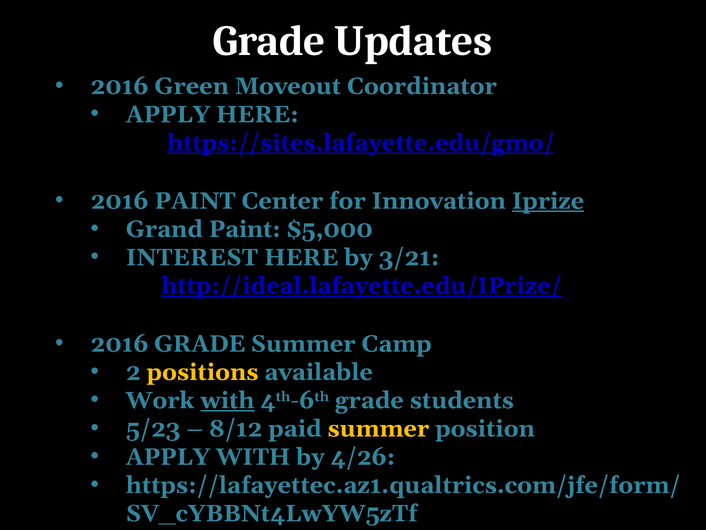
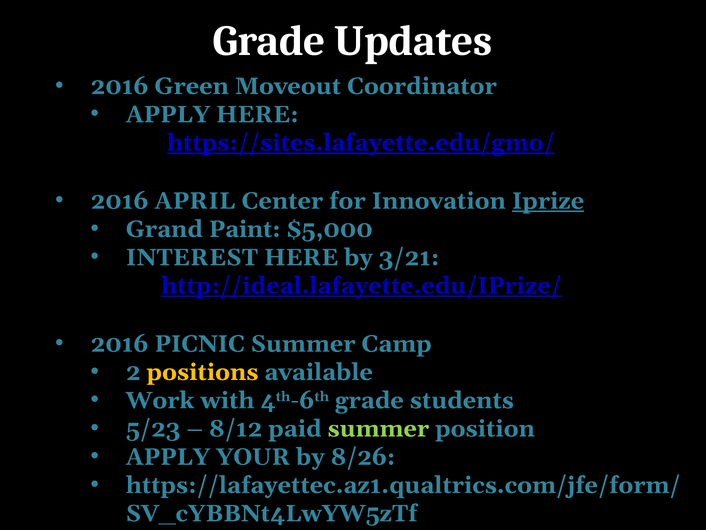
2016 PAINT: PAINT -> APRIL (195, 201)
2016 GRADE: GRADE -> PICNIC (200, 344)
with underline: present -> none (227, 400)
summer colour: yellow -> light green (378, 428)
APPLY WITH: WITH -> YOUR (253, 457)
4/26: 4/26 -> 8/26 (363, 457)
